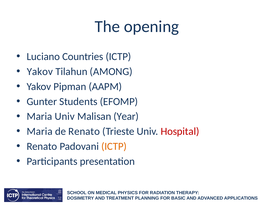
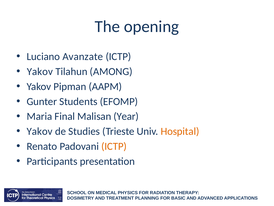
Countries: Countries -> Avanzate (83, 56)
Maria Univ: Univ -> Final (65, 116)
Maria: Maria -> Yakov (40, 131)
de Renato: Renato -> Studies (84, 131)
Hospital colour: red -> orange (180, 131)
